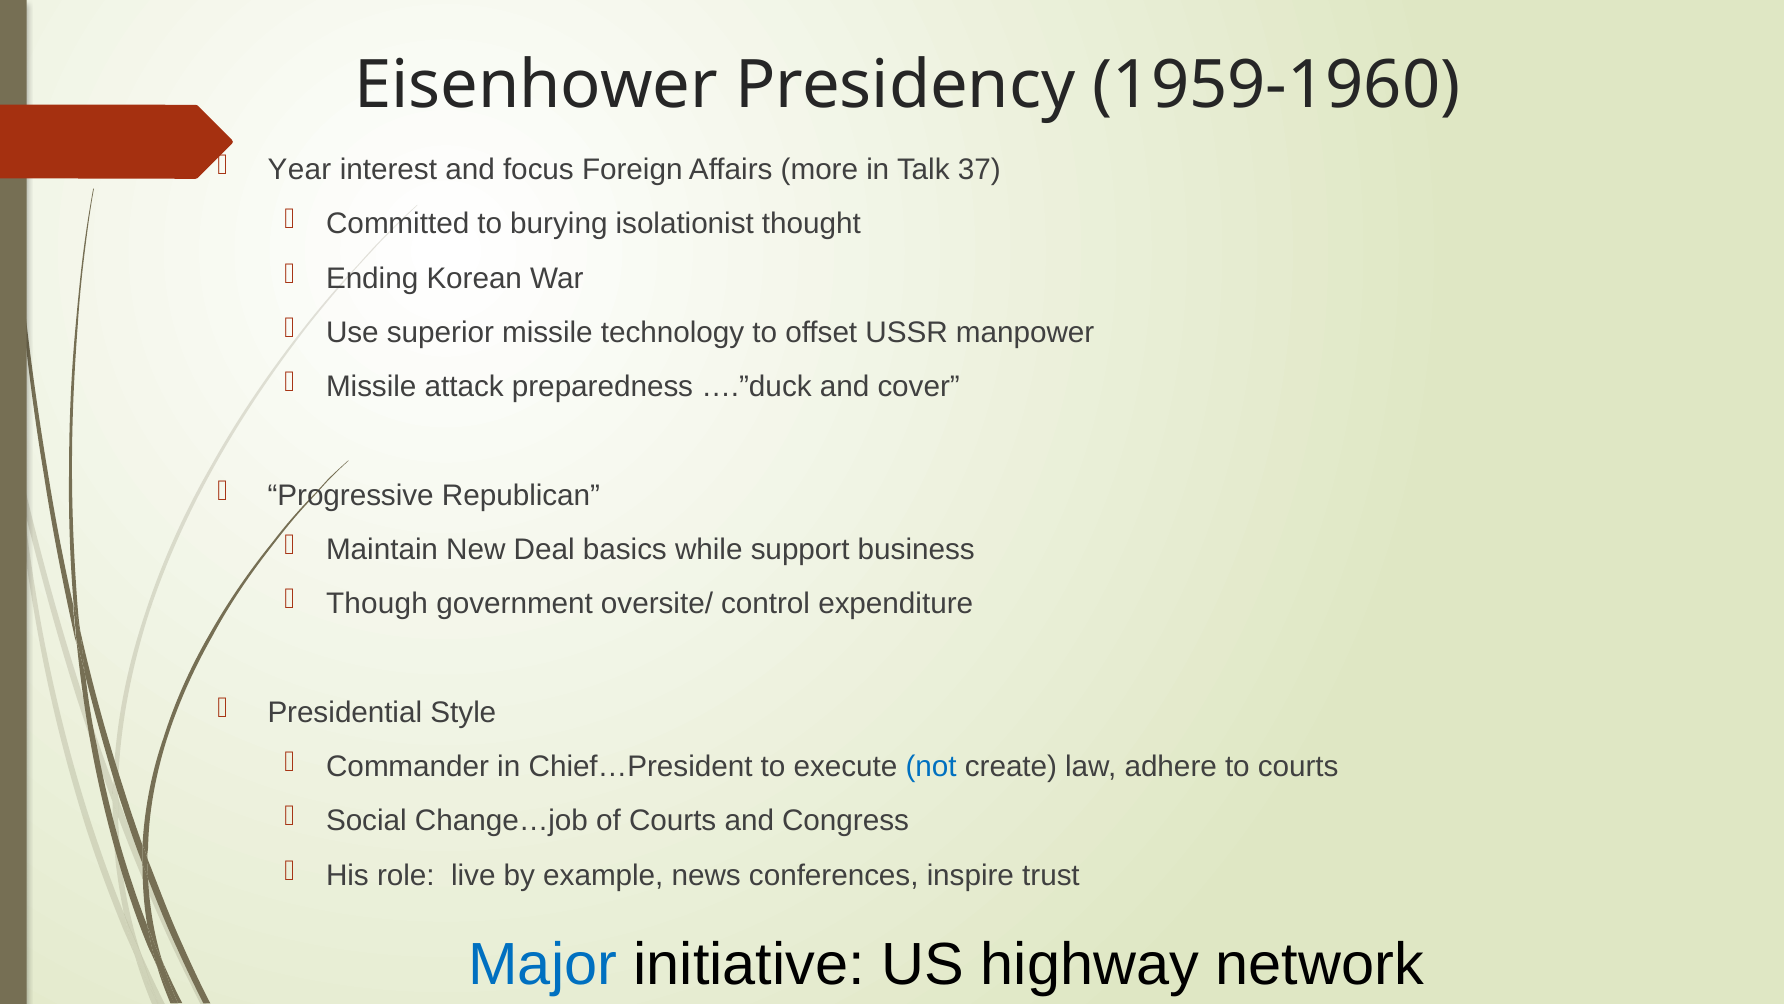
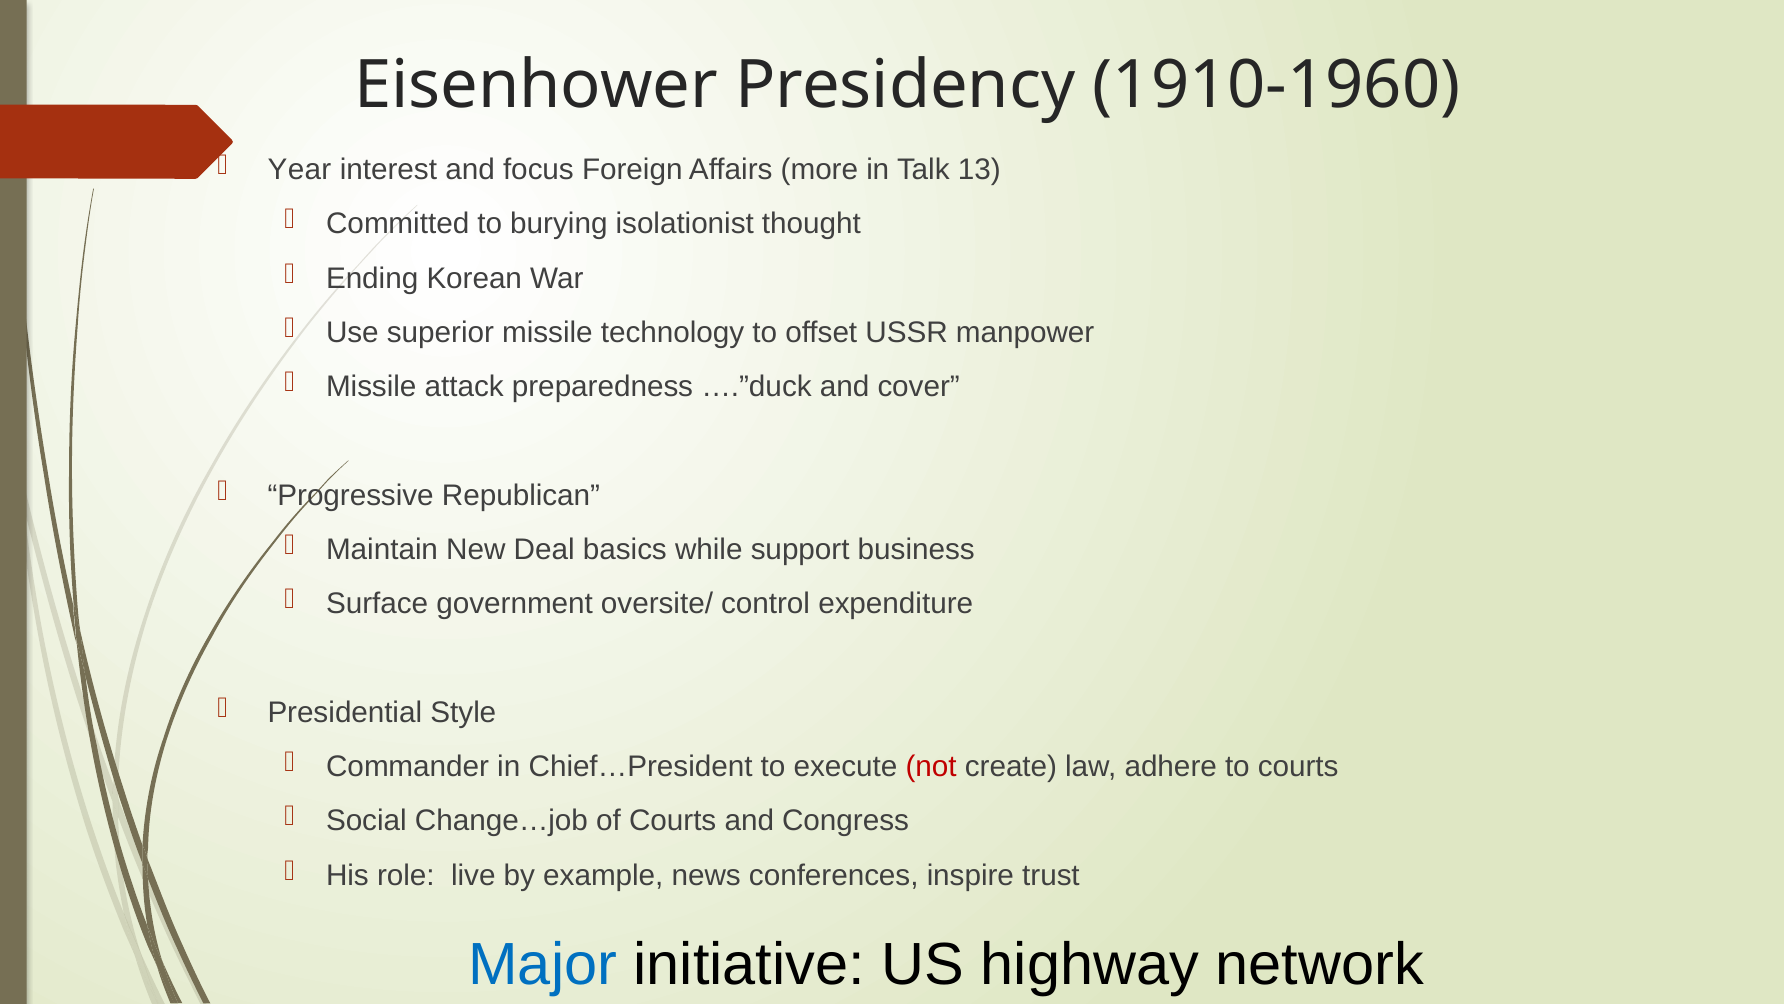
1959-1960: 1959-1960 -> 1910-1960 (1277, 85)
37: 37 -> 13 (979, 170)
Though: Though -> Surface (377, 604)
not colour: blue -> red (931, 766)
